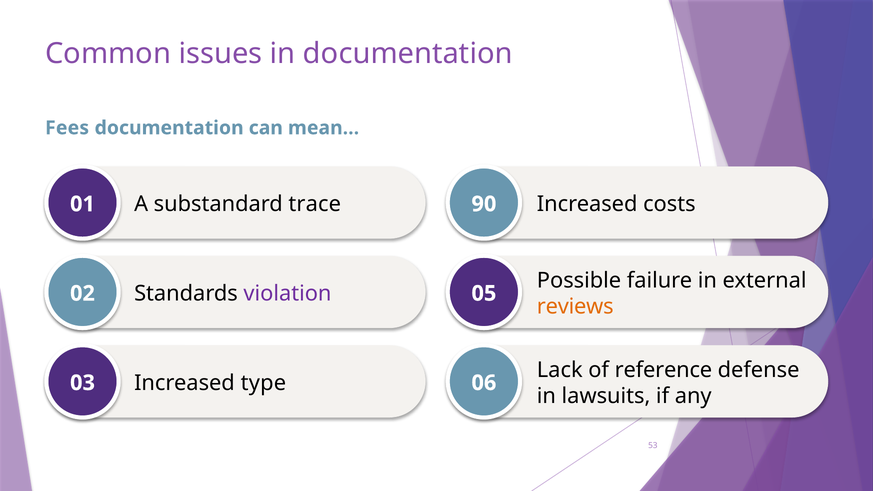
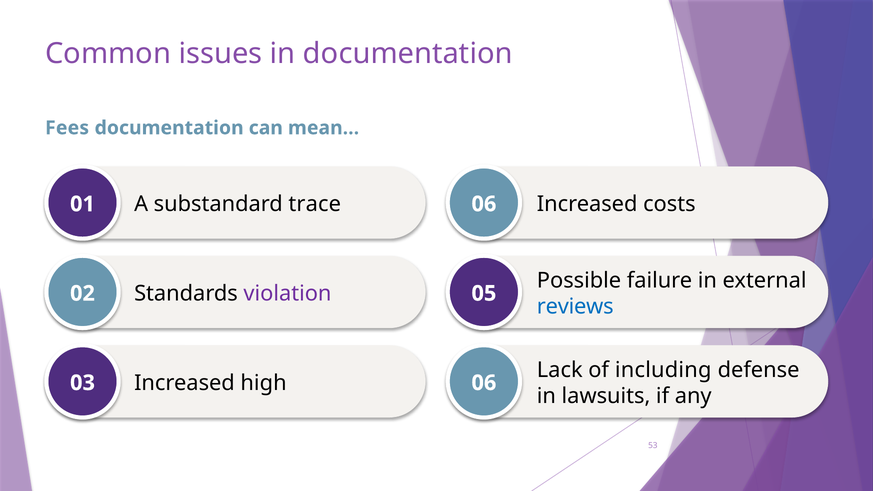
01 90: 90 -> 06 (484, 204)
reviews colour: orange -> blue (575, 307)
reference: reference -> including (663, 370)
type: type -> high (264, 383)
